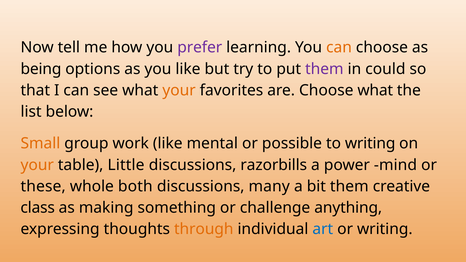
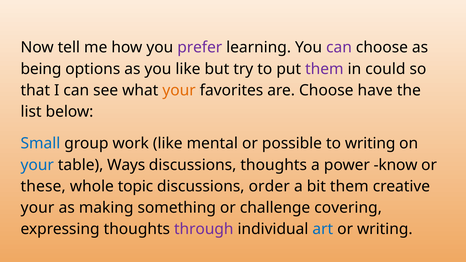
can colour: orange -> purple (339, 48)
Choose what: what -> have (375, 90)
Small colour: orange -> blue (40, 144)
your colour: orange -> blue (37, 165)
Little: Little -> Ways (126, 165)
discussions razorbills: razorbills -> thoughts (274, 165)
mind: mind -> know (396, 165)
both: both -> topic (135, 186)
many: many -> order (269, 186)
class: class -> your (38, 208)
anything: anything -> covering (348, 208)
through colour: orange -> purple (204, 229)
